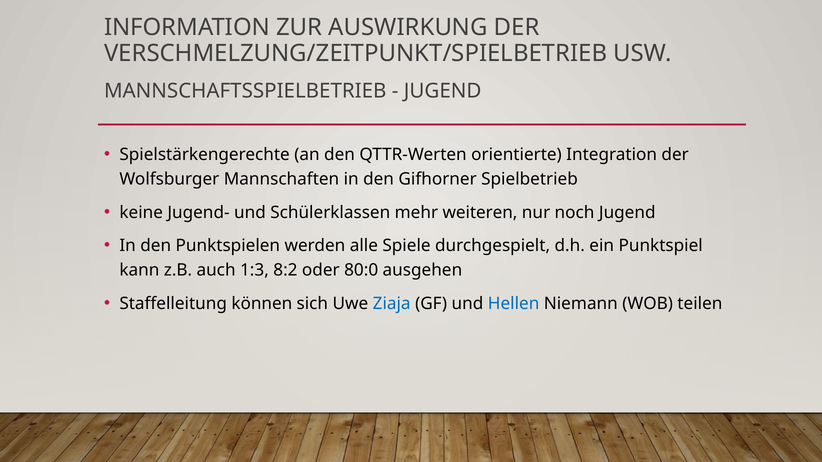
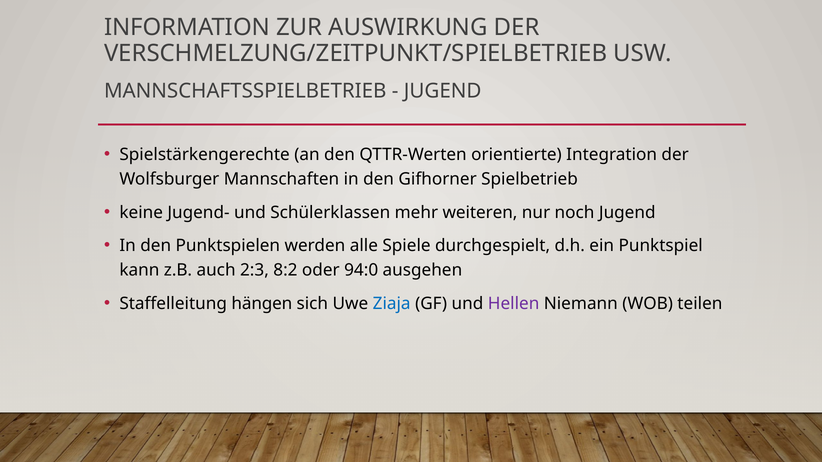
1:3: 1:3 -> 2:3 (254, 270)
80:0: 80:0 -> 94:0 (361, 270)
können: können -> hängen (262, 304)
Hellen colour: blue -> purple (514, 304)
